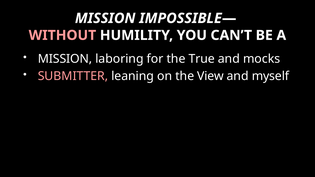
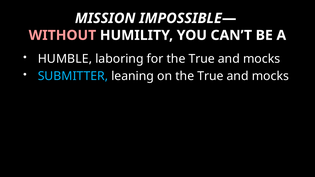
MISSION: MISSION -> HUMBLE (65, 59)
SUBMITTER colour: pink -> light blue (73, 76)
on the View: View -> True (210, 76)
myself: myself -> mocks (270, 76)
